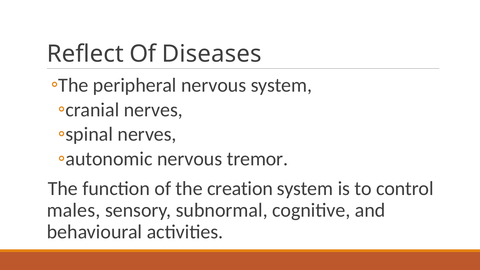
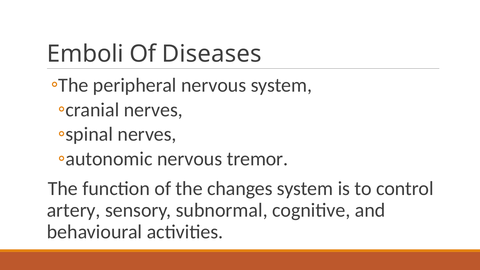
Reflect: Reflect -> Emboli (85, 54)
creation: creation -> changes (240, 189)
males: males -> artery (74, 210)
